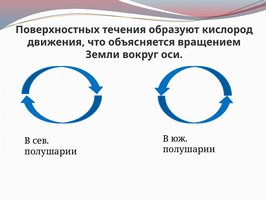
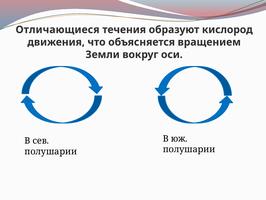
Поверхностных: Поверхностных -> Отличающиеся (58, 30)
